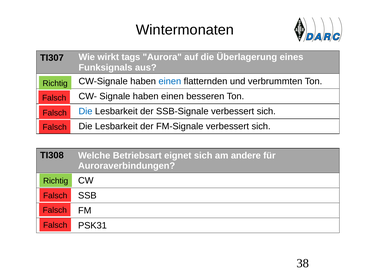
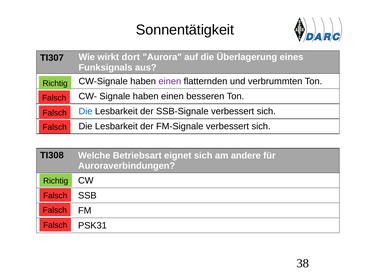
Wintermonaten: Wintermonaten -> Sonnentätigkeit (185, 30)
tags: tags -> dort (131, 57)
einen colour: blue -> purple (170, 81)
